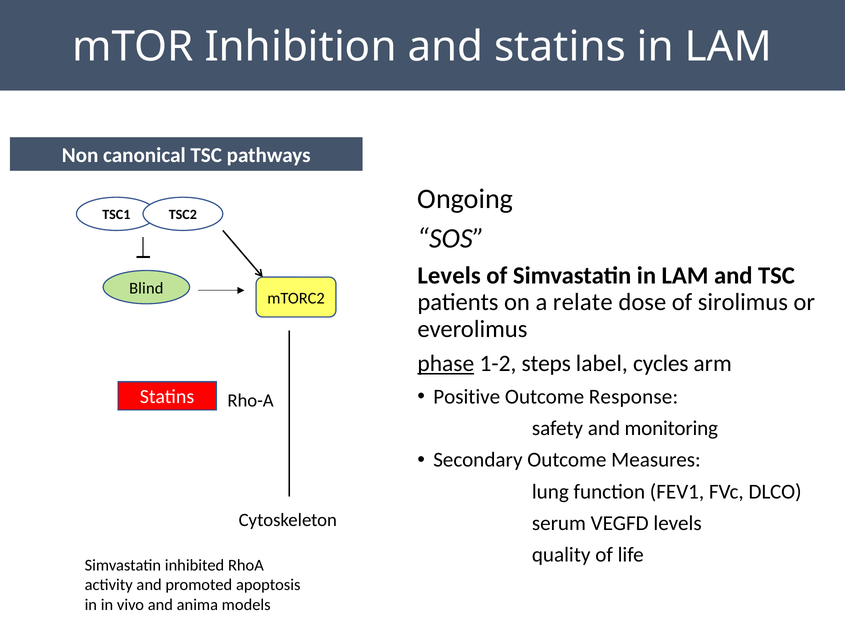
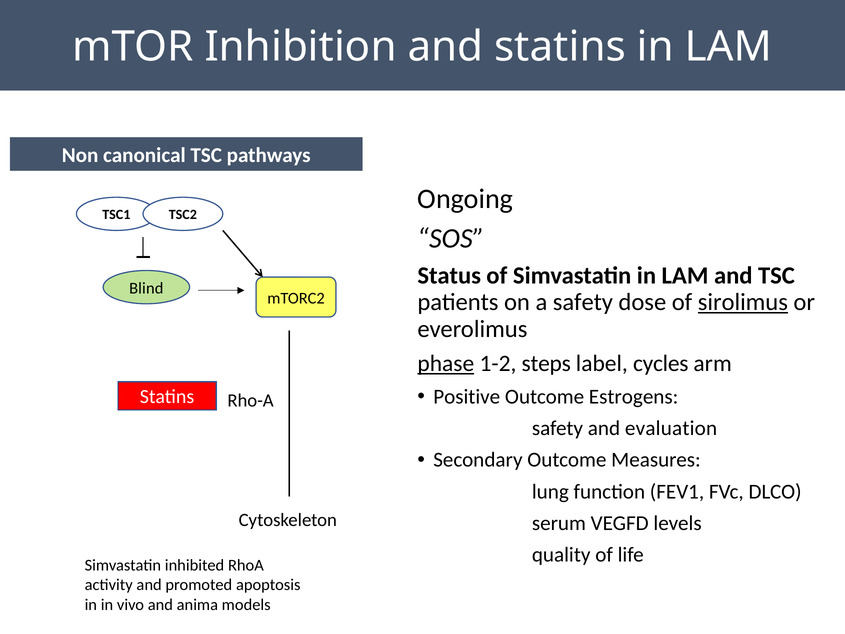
Levels: Levels -> Status (449, 276)
a relate: relate -> safety (583, 302)
sirolimus underline: none -> present (743, 302)
Response: Response -> Estrogens (634, 396)
monitoring: monitoring -> evaluation (671, 428)
